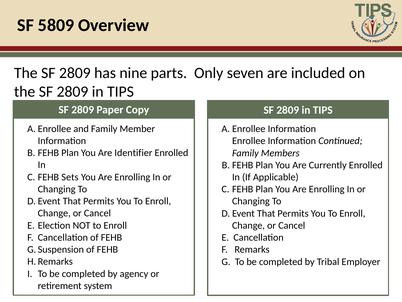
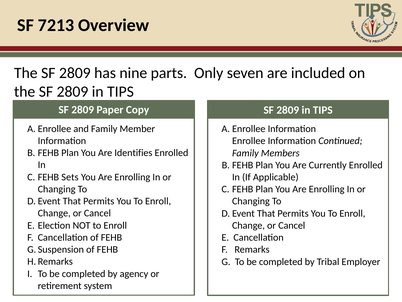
5809: 5809 -> 7213 (56, 25)
Identifier: Identifier -> Identifies (133, 153)
